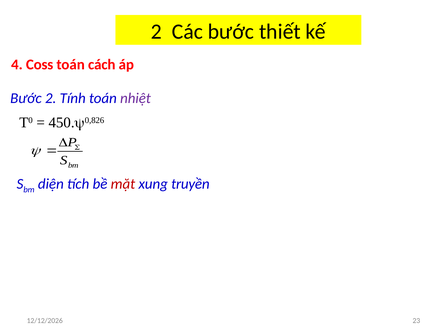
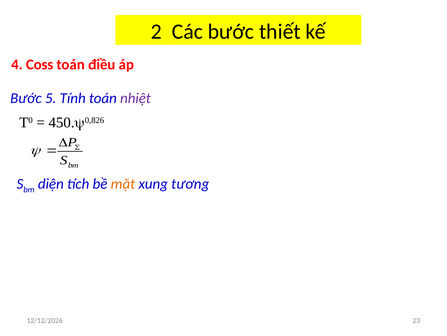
cách: cách -> điều (102, 64)
Bước 2: 2 -> 5 (51, 98)
mặt colour: red -> orange (123, 184)
truyền: truyền -> tương (190, 184)
